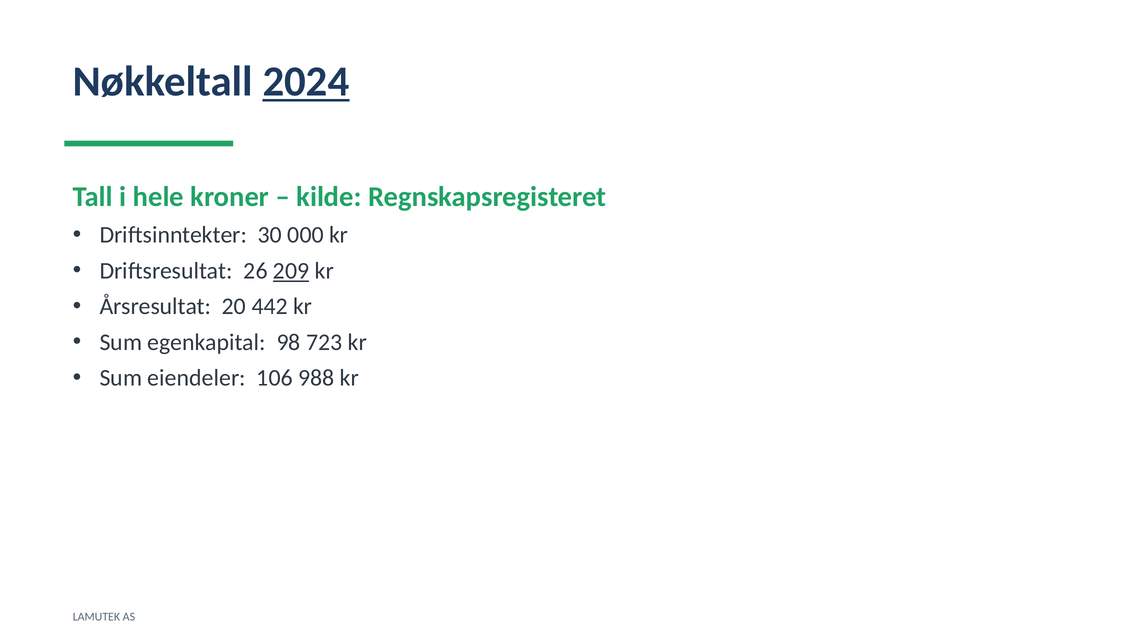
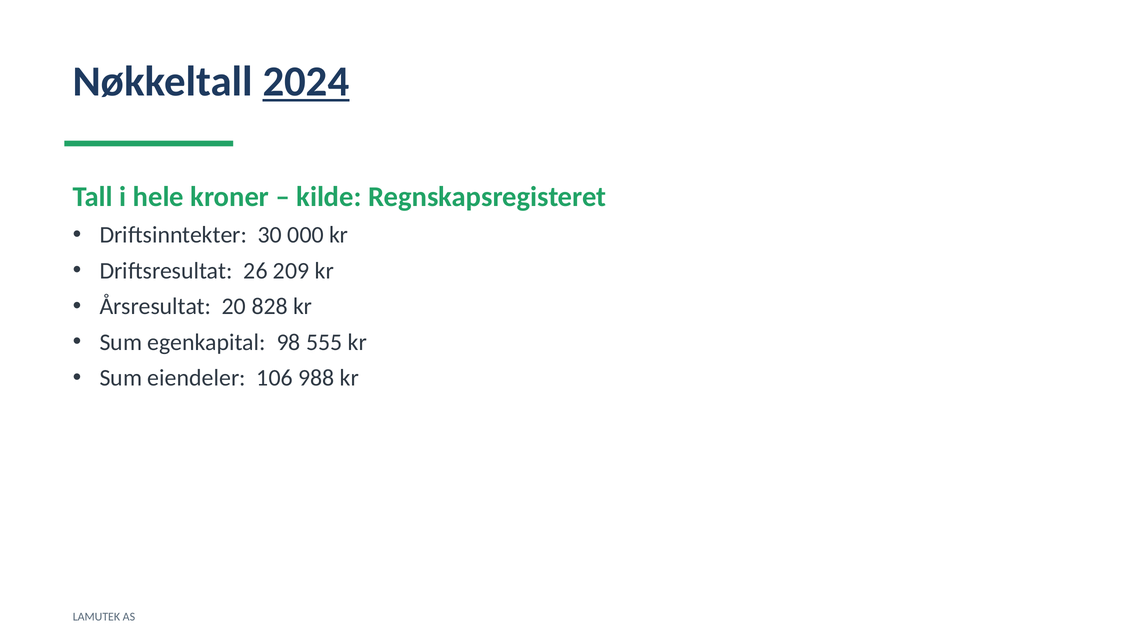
209 underline: present -> none (291, 271)
442: 442 -> 828 (270, 307)
723: 723 -> 555 (324, 343)
